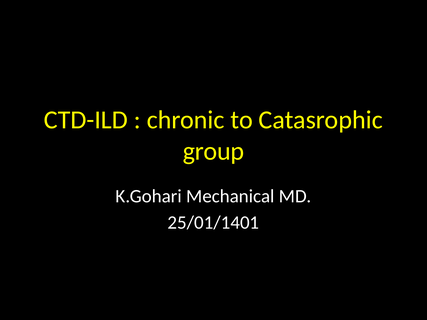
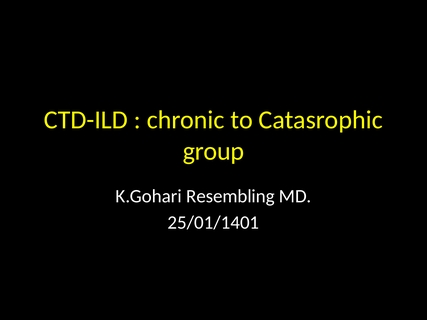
Mechanical: Mechanical -> Resembling (230, 196)
